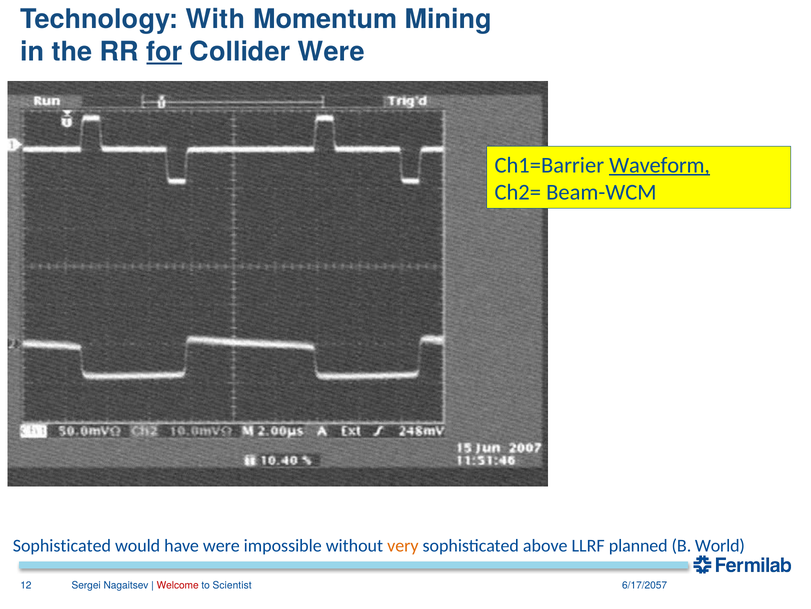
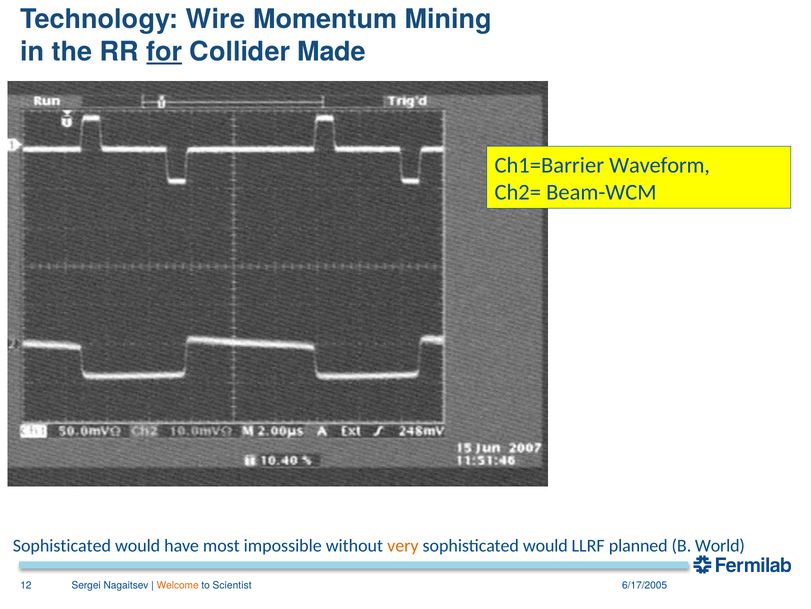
With: With -> Wire (216, 19)
Collider Were: Were -> Made (331, 52)
Waveform underline: present -> none (660, 165)
have were: were -> most (221, 545)
above: above -> would (545, 545)
Welcome colour: red -> orange (178, 585)
6/17/2057: 6/17/2057 -> 6/17/2005 (645, 585)
